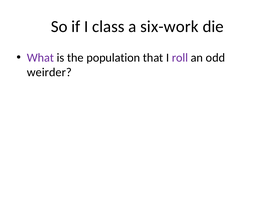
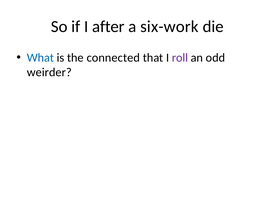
class: class -> after (108, 27)
What colour: purple -> blue (40, 58)
population: population -> connected (113, 58)
